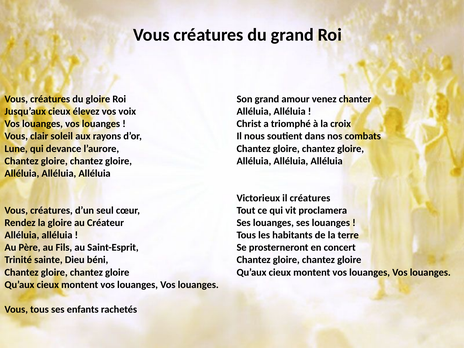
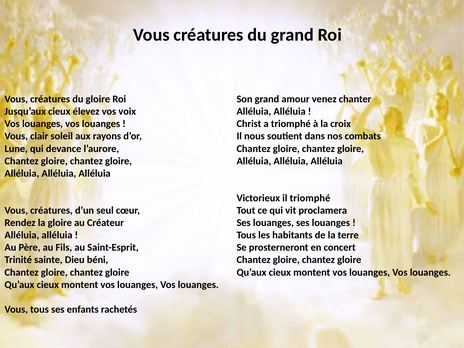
il créatures: créatures -> triomphé (310, 198)
